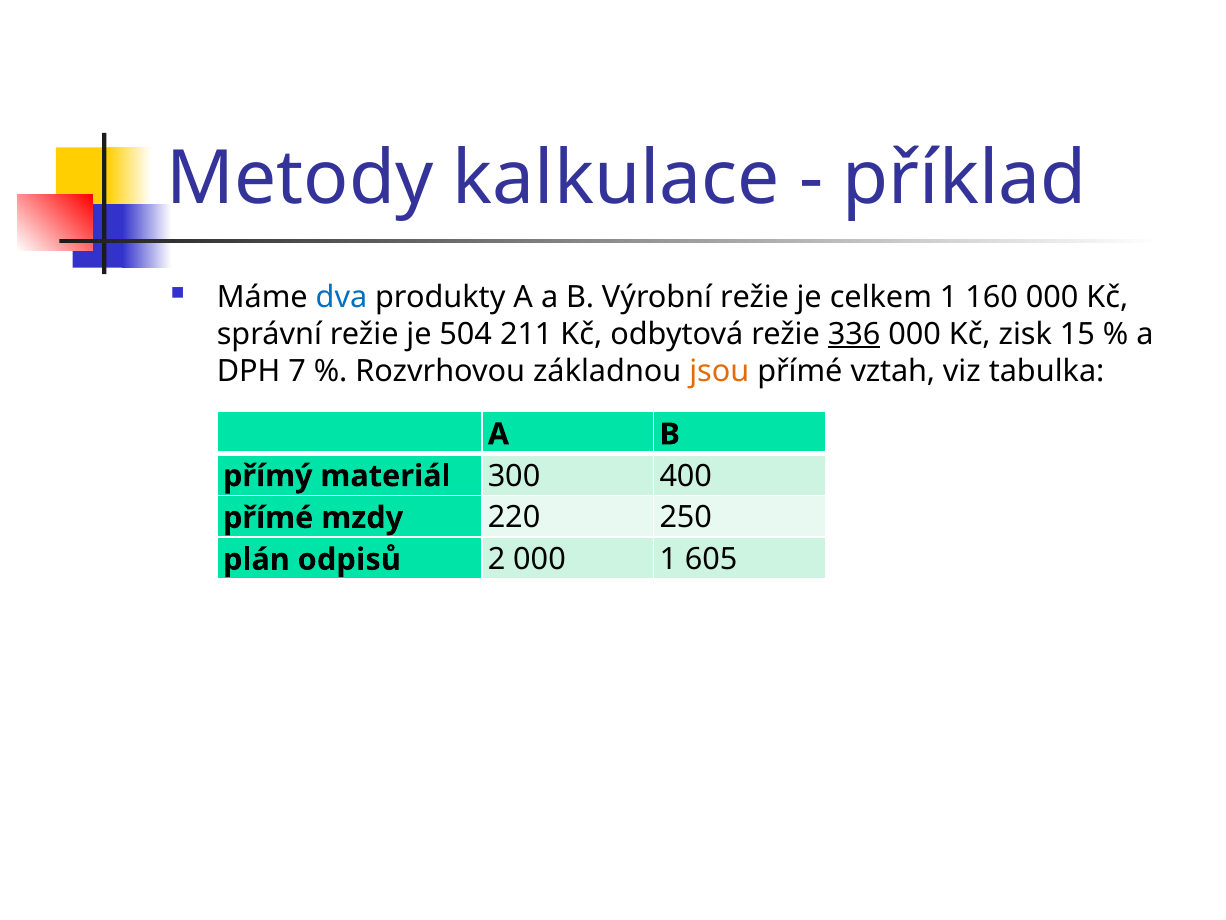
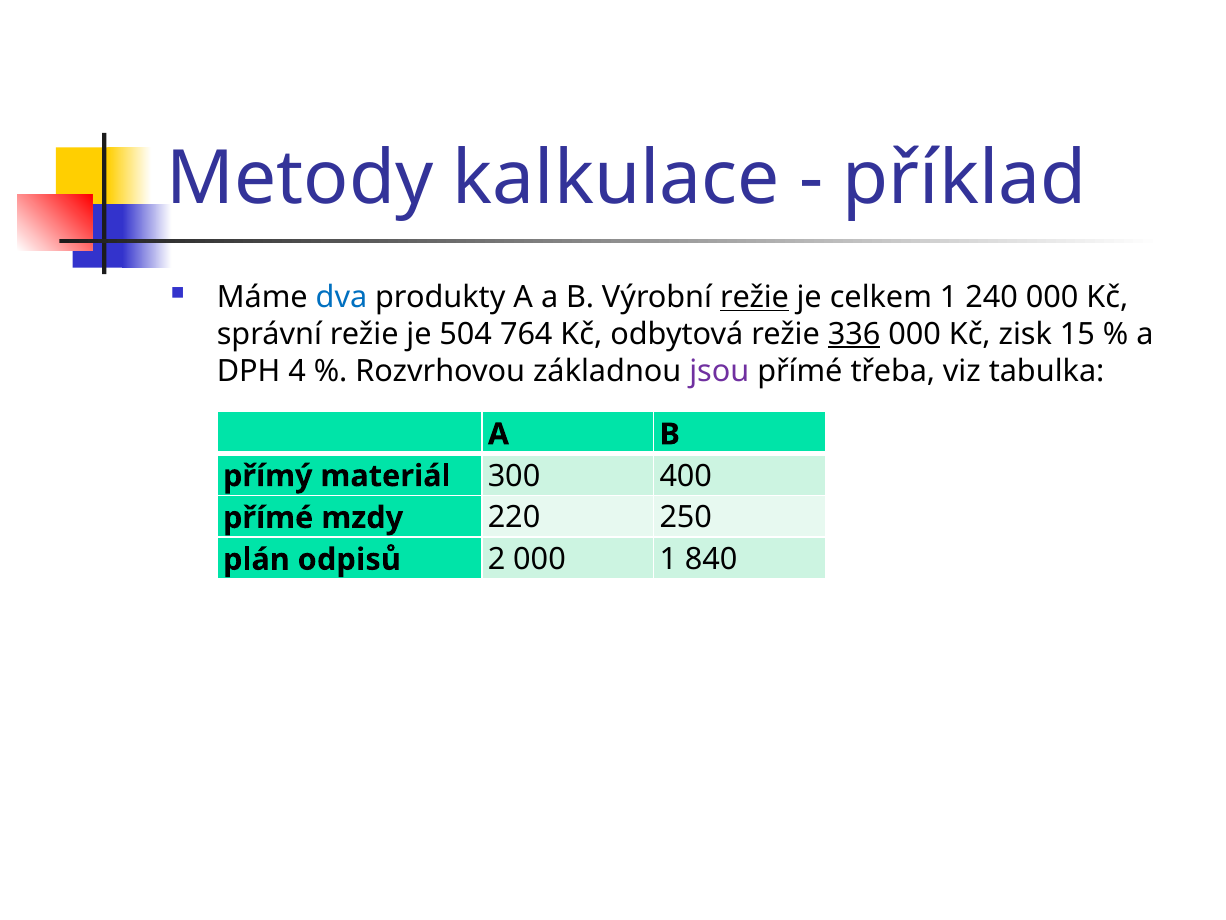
režie underline: none -> present (755, 297)
160: 160 -> 240 (992, 297)
211: 211 -> 764 (526, 334)
7: 7 -> 4 (297, 371)
jsou colour: orange -> purple (719, 371)
vztah: vztah -> třeba (893, 371)
605: 605 -> 840 (711, 559)
